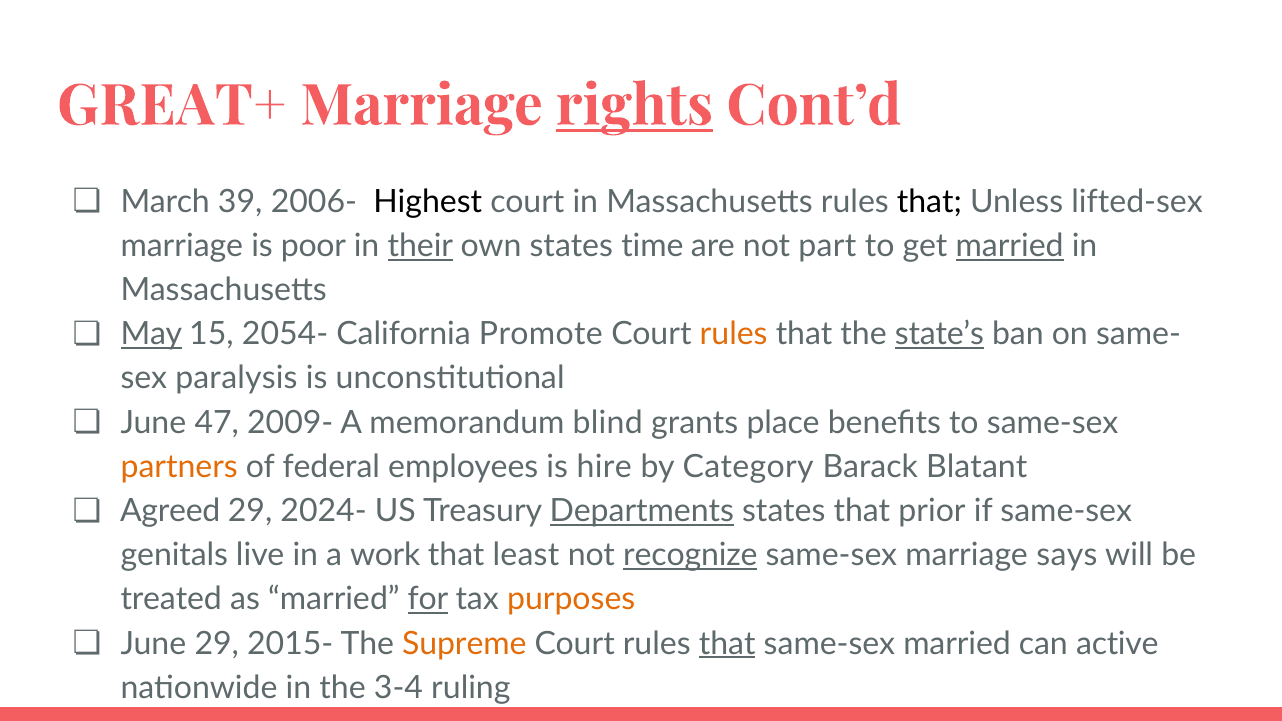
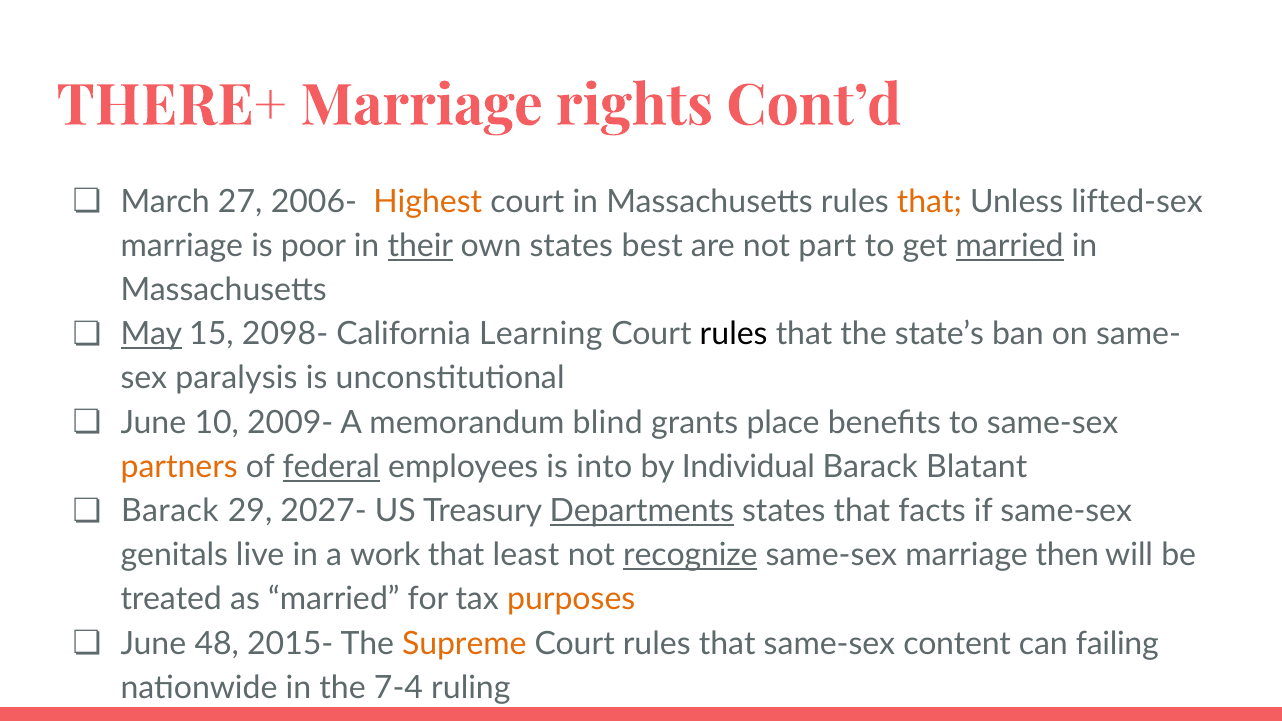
GREAT+: GREAT+ -> THERE+ (172, 106)
rights underline: present -> none (635, 106)
39: 39 -> 27 (240, 202)
Highest colour: black -> orange (428, 202)
that colour: black -> orange (929, 202)
time: time -> best (652, 246)
2054-: 2054- -> 2098- (285, 334)
Promote: Promote -> Learning (541, 334)
rules colour: orange -> black (734, 334)
state’s underline: present -> none (939, 334)
47: 47 -> 10 (217, 423)
federal underline: none -> present (331, 467)
hire: hire -> into (604, 467)
Category: Category -> Individual (748, 467)
Agreed: Agreed -> Barack (170, 511)
2024-: 2024- -> 2027- (324, 511)
prior: prior -> facts (932, 511)
says: says -> then (1067, 555)
for underline: present -> none (428, 600)
June 29: 29 -> 48 (217, 644)
that underline: present -> none (727, 644)
same-sex married: married -> content (957, 644)
active: active -> failing (1117, 644)
3-4: 3-4 -> 7-4 (398, 688)
